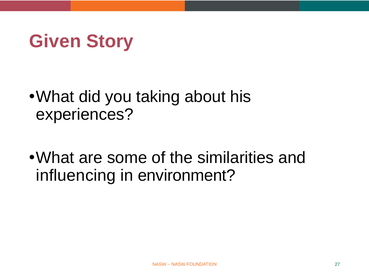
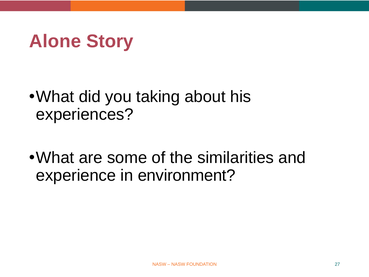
Given: Given -> Alone (55, 41)
influencing: influencing -> experience (76, 175)
